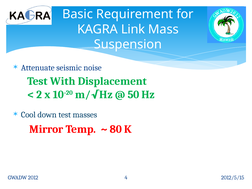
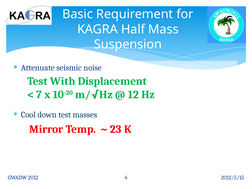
Link: Link -> Half (133, 29)
2: 2 -> 7 (39, 95)
50: 50 -> 12 (133, 95)
80: 80 -> 23 (116, 129)
